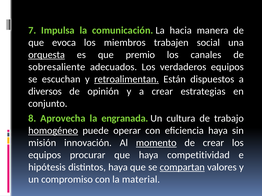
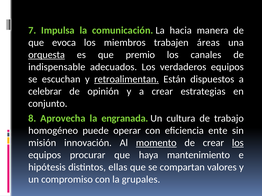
social: social -> áreas (208, 43)
sobresaliente: sobresaliente -> indispensable (57, 67)
diversos: diversos -> celebrar (45, 92)
homogéneo underline: present -> none (53, 131)
eficiencia haya: haya -> ente (218, 131)
los underline: none -> present (238, 143)
competitividad: competitividad -> mantenimiento (198, 155)
distintos haya: haya -> ellas (118, 167)
compartan underline: present -> none (182, 167)
material: material -> grupales (141, 180)
